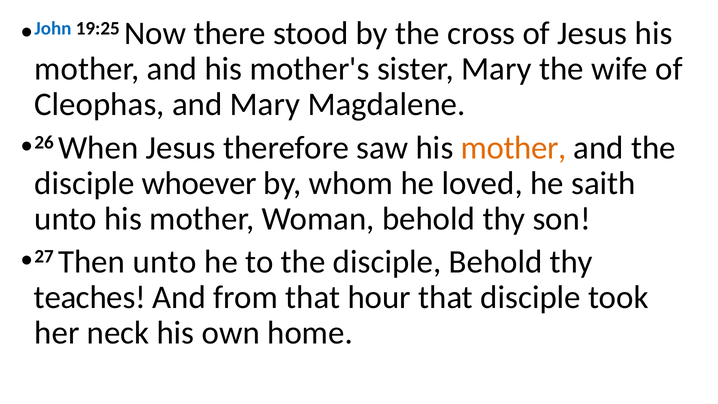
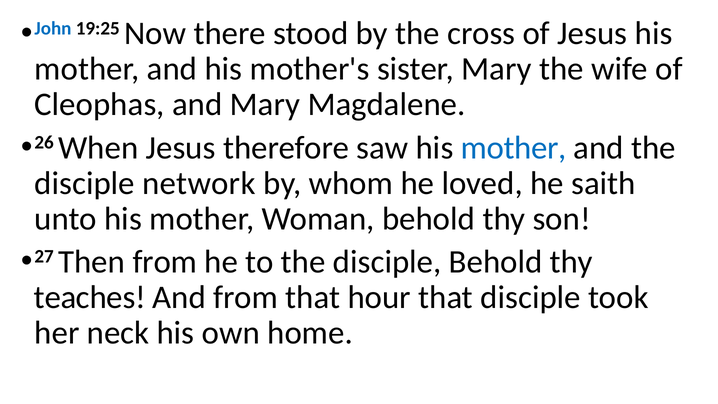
mother colour: orange -> blue (514, 148)
whoever: whoever -> network (199, 183)
Then unto: unto -> from (165, 262)
